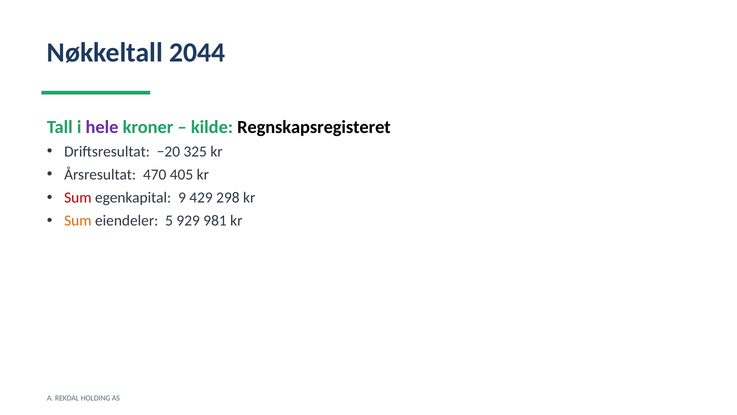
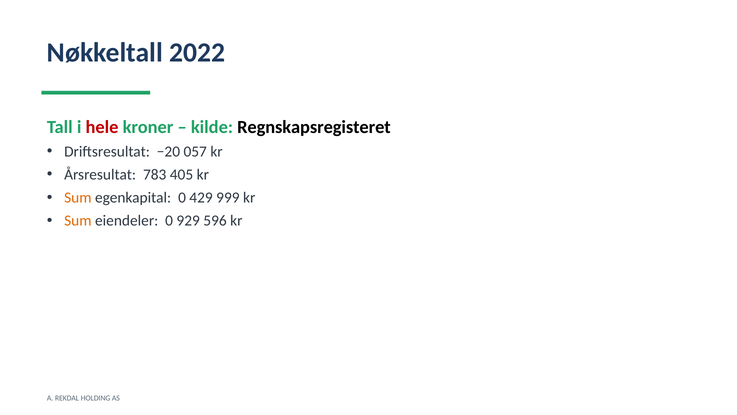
2044: 2044 -> 2022 (197, 53)
hele colour: purple -> red (102, 127)
325: 325 -> 057 (195, 152)
470: 470 -> 783 (155, 175)
Sum colour: red -> orange (78, 198)
egenkapital 9: 9 -> 0 (182, 198)
298: 298 -> 999 (228, 198)
eiendeler 5: 5 -> 0 (169, 221)
981: 981 -> 596 (215, 221)
